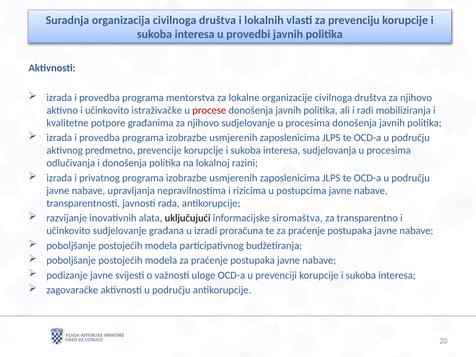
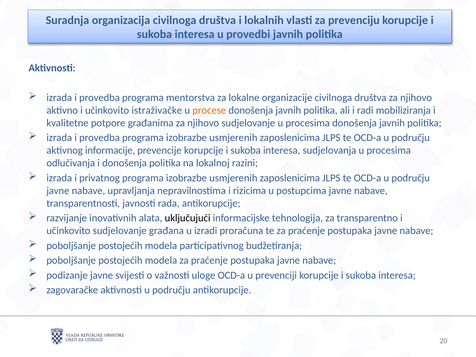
procese colour: red -> orange (209, 110)
predmetno: predmetno -> informacije (110, 150)
siromaštva: siromaštva -> tehnologija (297, 218)
